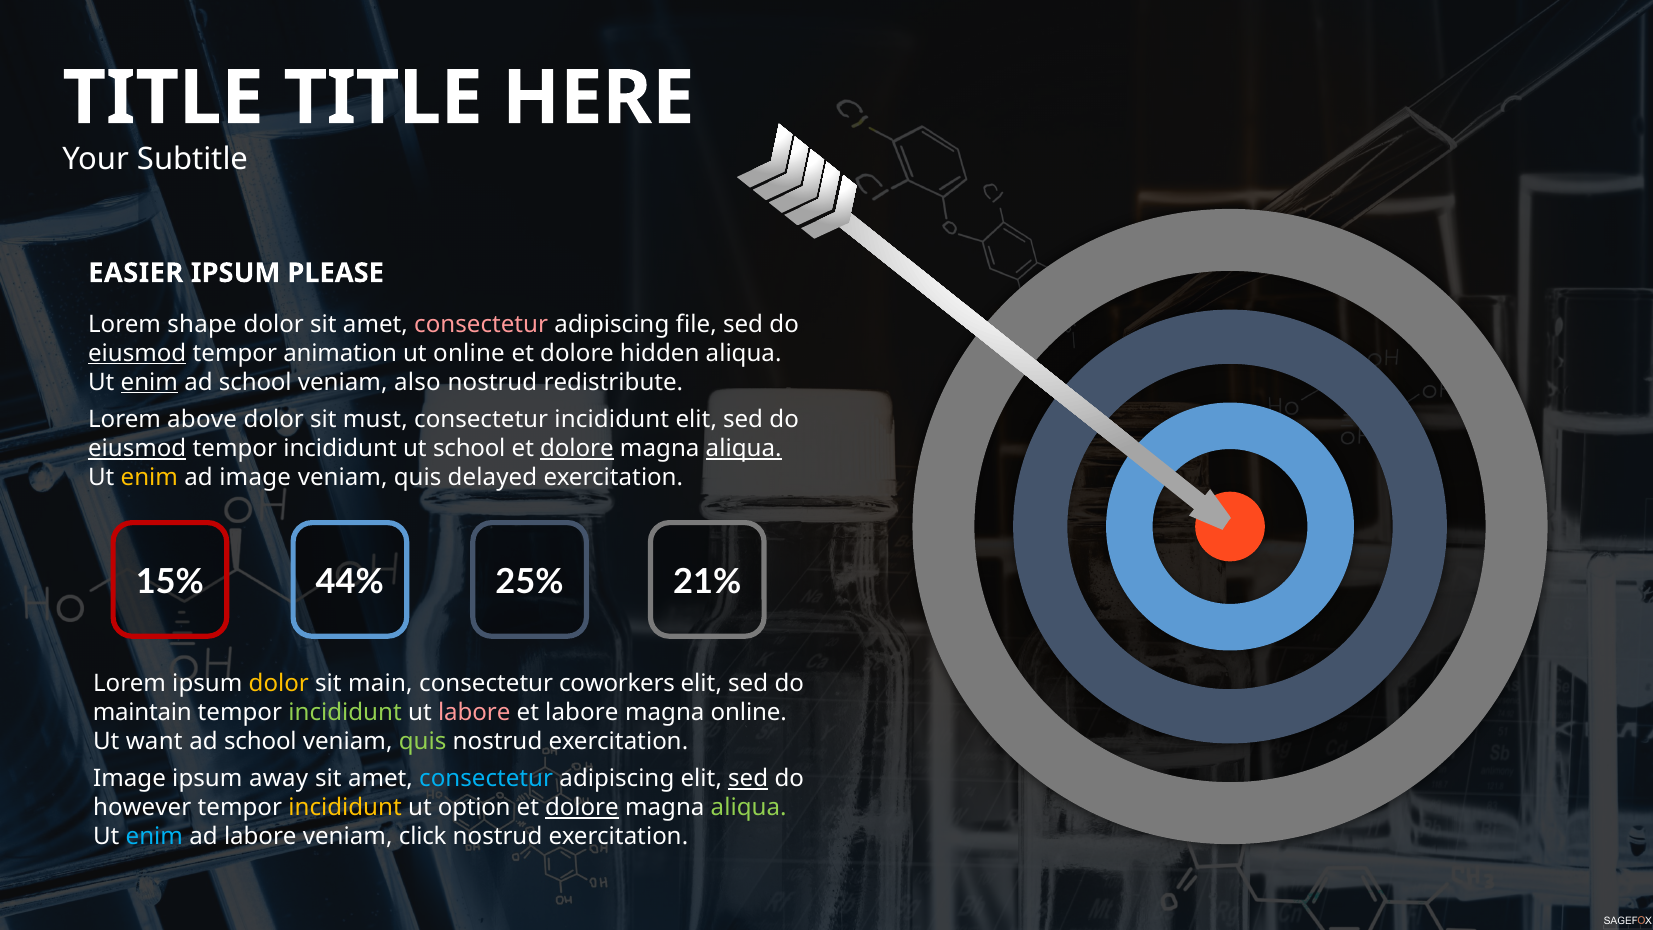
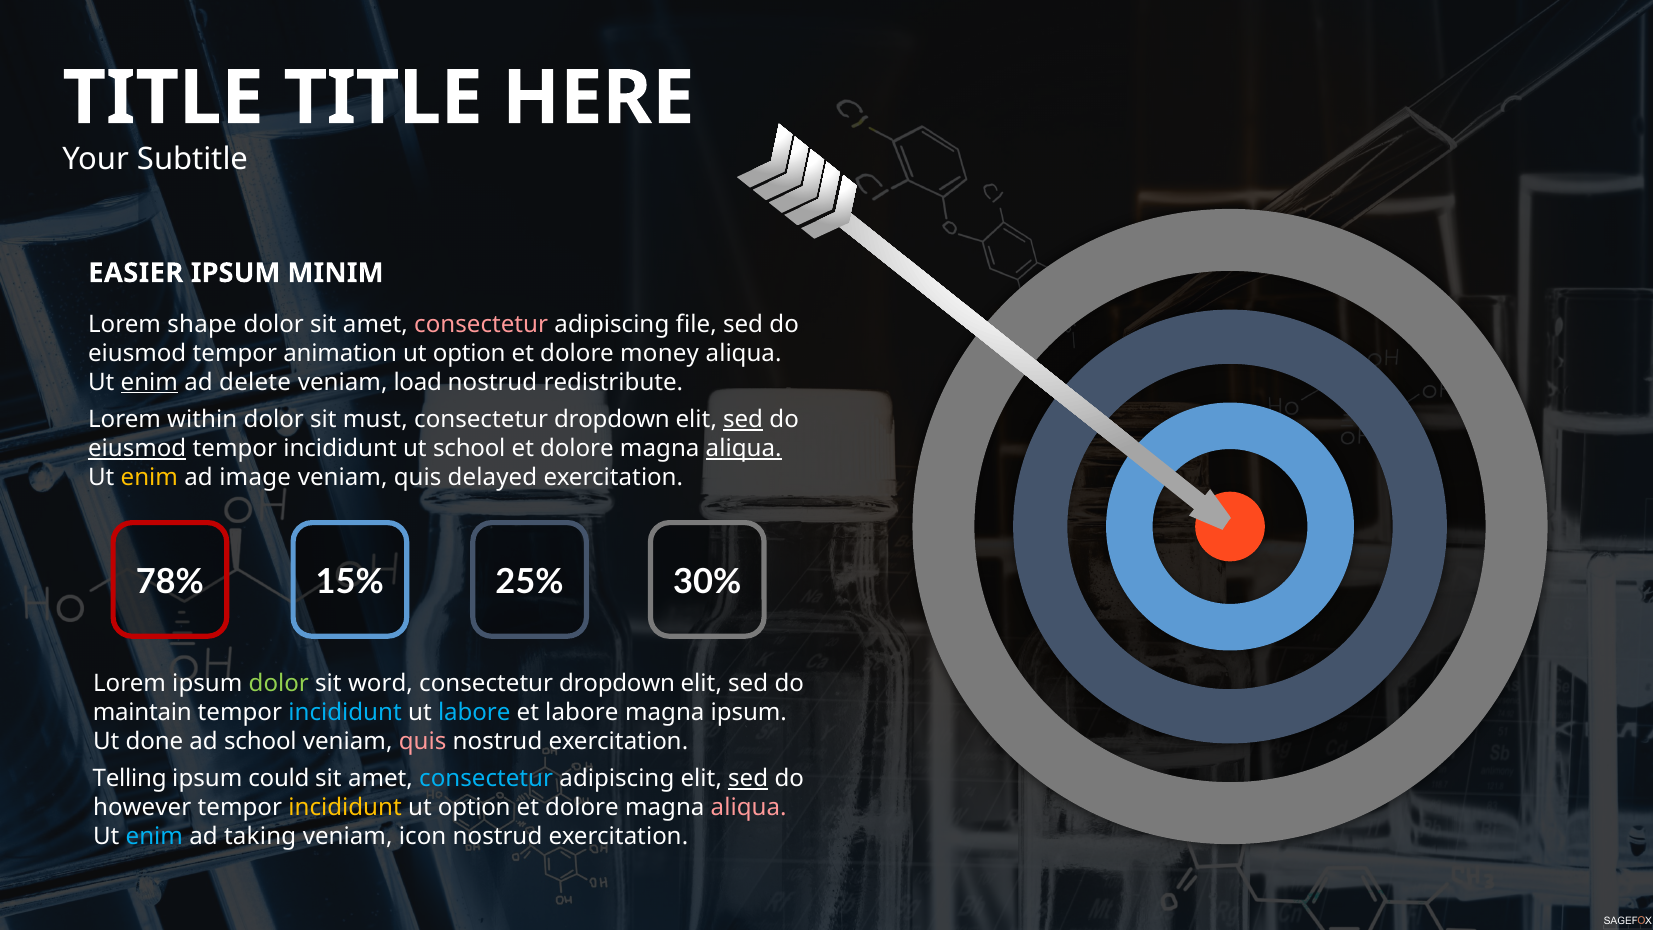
PLEASE: PLEASE -> MINIM (335, 273)
eiusmod underline: present -> none (137, 353)
online: online -> option (469, 353)
hidden: hidden -> money (660, 353)
school: school -> delete (255, 382)
also: also -> load (418, 382)
above: above -> within (202, 419)
incididunt: incididunt -> dropdown (612, 419)
sed underline: none -> present (743, 419)
dolore underline: present -> none (577, 448)
15%: 15% -> 78% (170, 582)
44%: 44% -> 15% (350, 582)
21%: 21% -> 30% (707, 582)
dolor colour: yellow -> light green (279, 683)
main: main -> word (380, 683)
coworkers: coworkers -> dropdown (617, 683)
incididunt colour: light green -> light blue (345, 712)
labore colour: pink -> light blue (474, 712)
magna online: online -> ipsum (749, 712)
want: want -> done (154, 741)
quis colour: light green -> pink (423, 741)
Image: Image -> Telling (130, 779)
away: away -> could (279, 779)
dolore underline: present -> none (582, 807)
aliqua colour: light green -> pink (749, 807)
ad labore: labore -> taking (260, 836)
click: click -> icon (423, 836)
